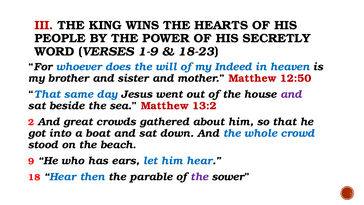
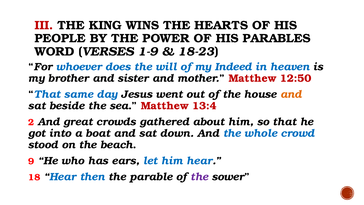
SECRETLY: SECRETLY -> PARABLES (277, 38)
and colour: purple -> orange (291, 94)
13:2: 13:2 -> 13:4 (204, 106)
